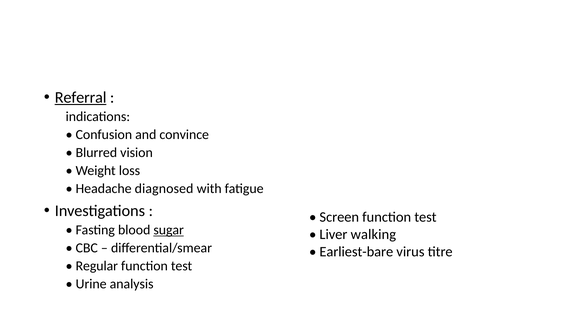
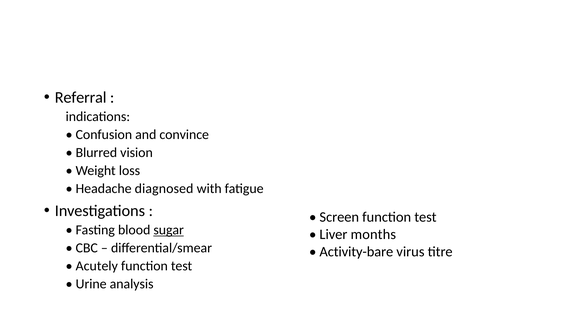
Referral underline: present -> none (81, 97)
walking: walking -> months (373, 234)
Earliest-bare: Earliest-bare -> Activity-bare (356, 251)
Regular: Regular -> Acutely (97, 266)
